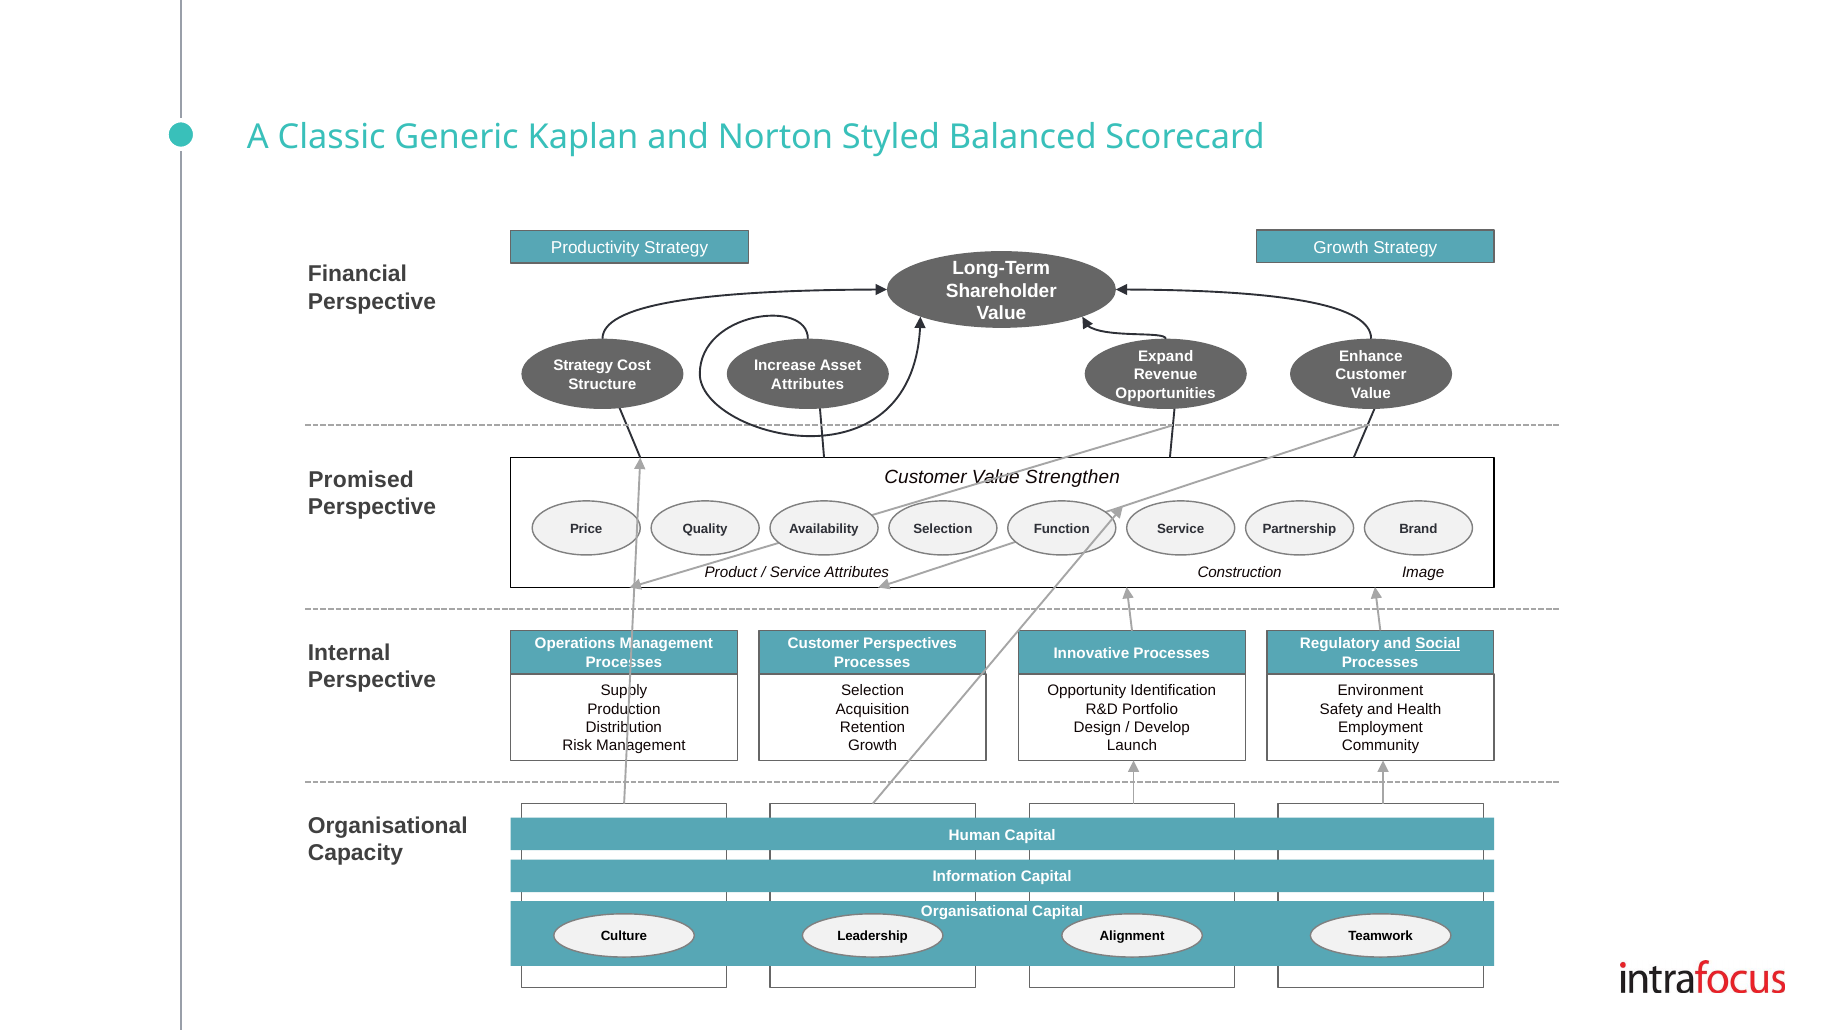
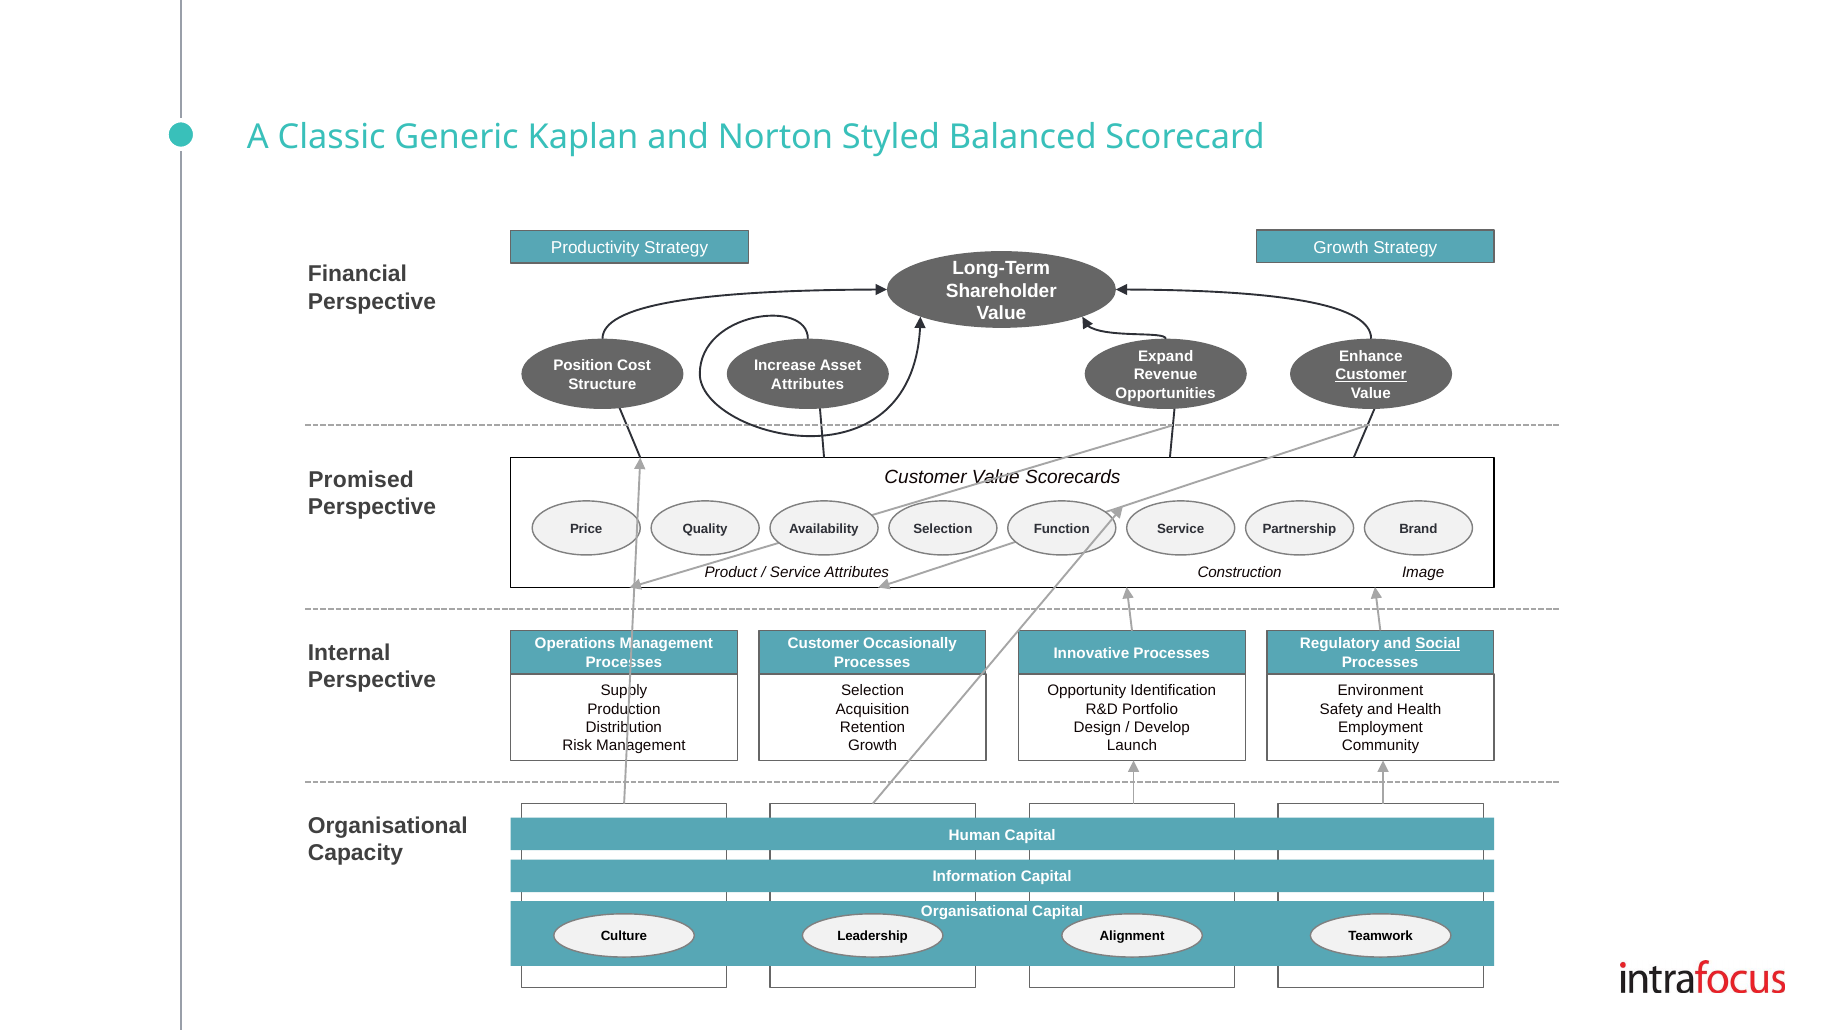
Strategy: Strategy -> Position (583, 365)
Customer underline: none -> present (1371, 375)
Strengthen: Strengthen -> Scorecards (1073, 477)
Perspectives: Perspectives -> Occasionally (910, 643)
